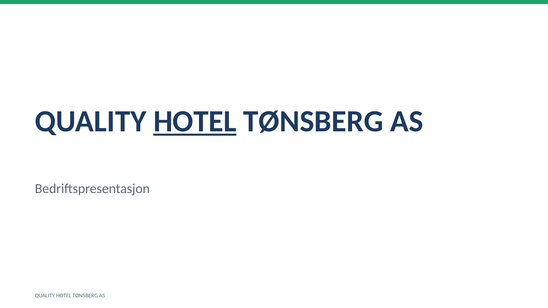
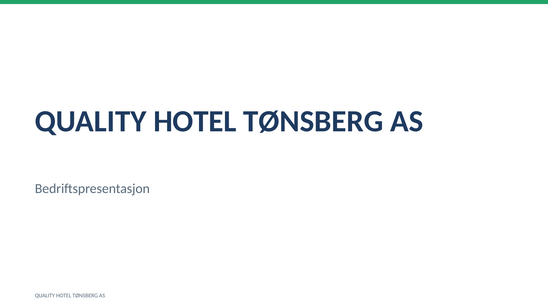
HOTEL underline: present -> none (195, 122)
